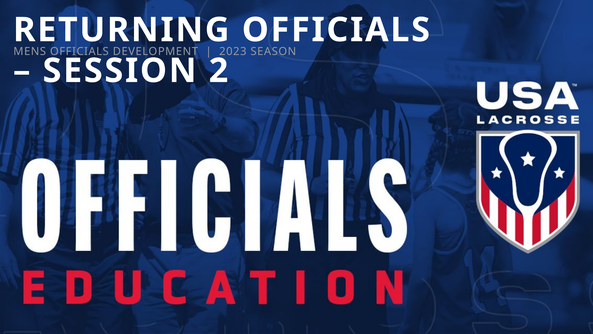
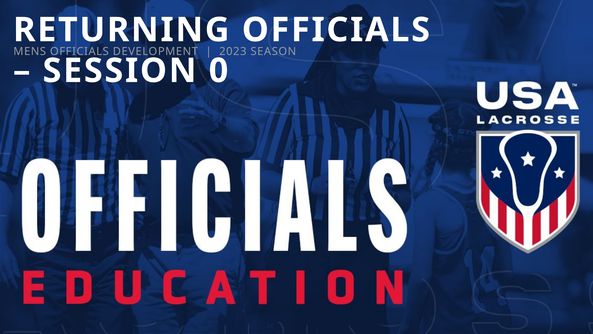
2: 2 -> 0 (219, 71)
